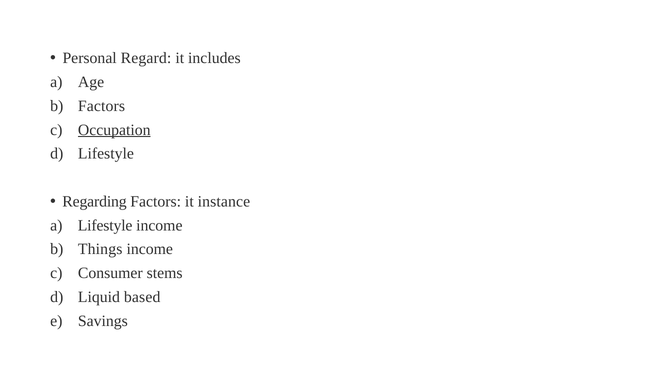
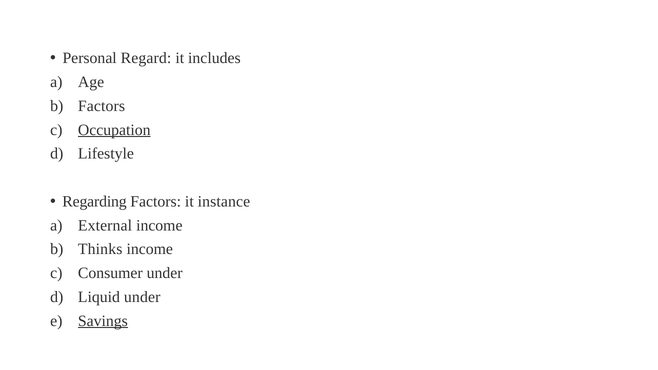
Lifestyle: Lifestyle -> External (105, 225)
Things: Things -> Thinks (100, 249)
Consumer stems: stems -> under (165, 273)
Liquid based: based -> under (142, 297)
Savings underline: none -> present (103, 321)
